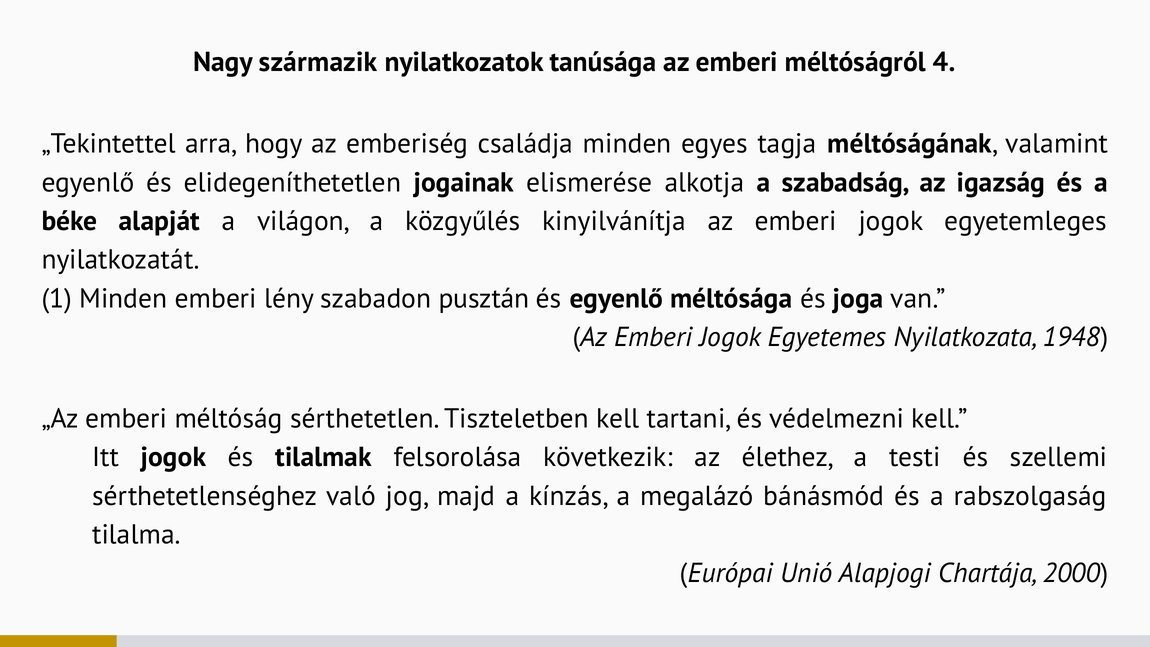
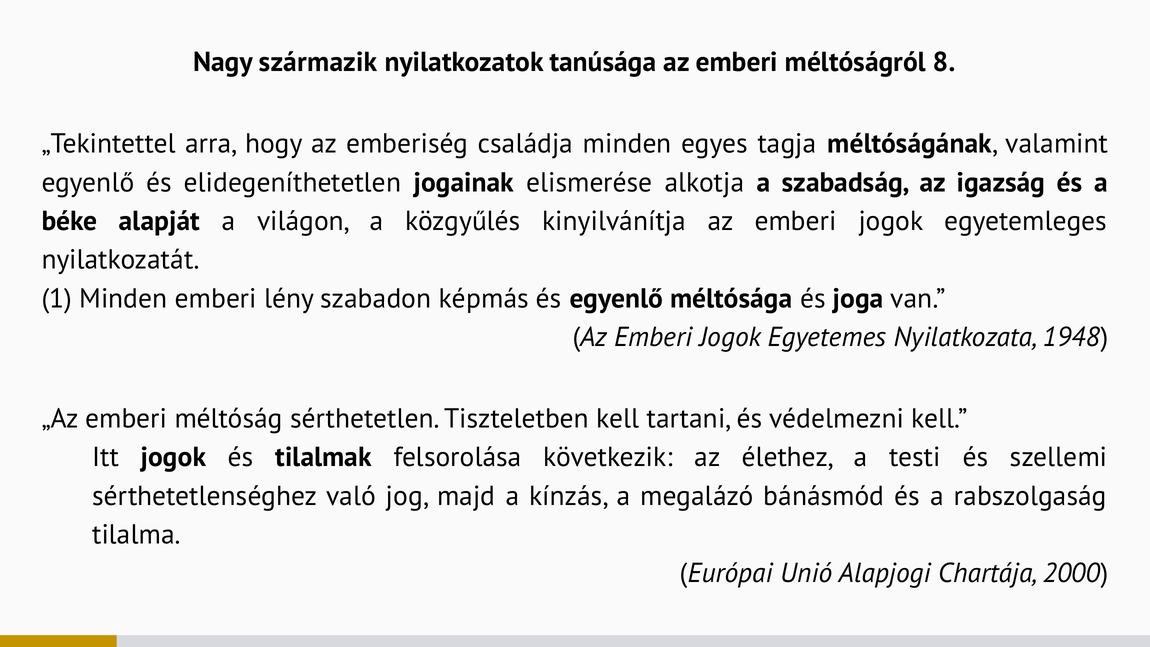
4: 4 -> 8 (944, 62)
pusztán: pusztán -> képmás (484, 298)
